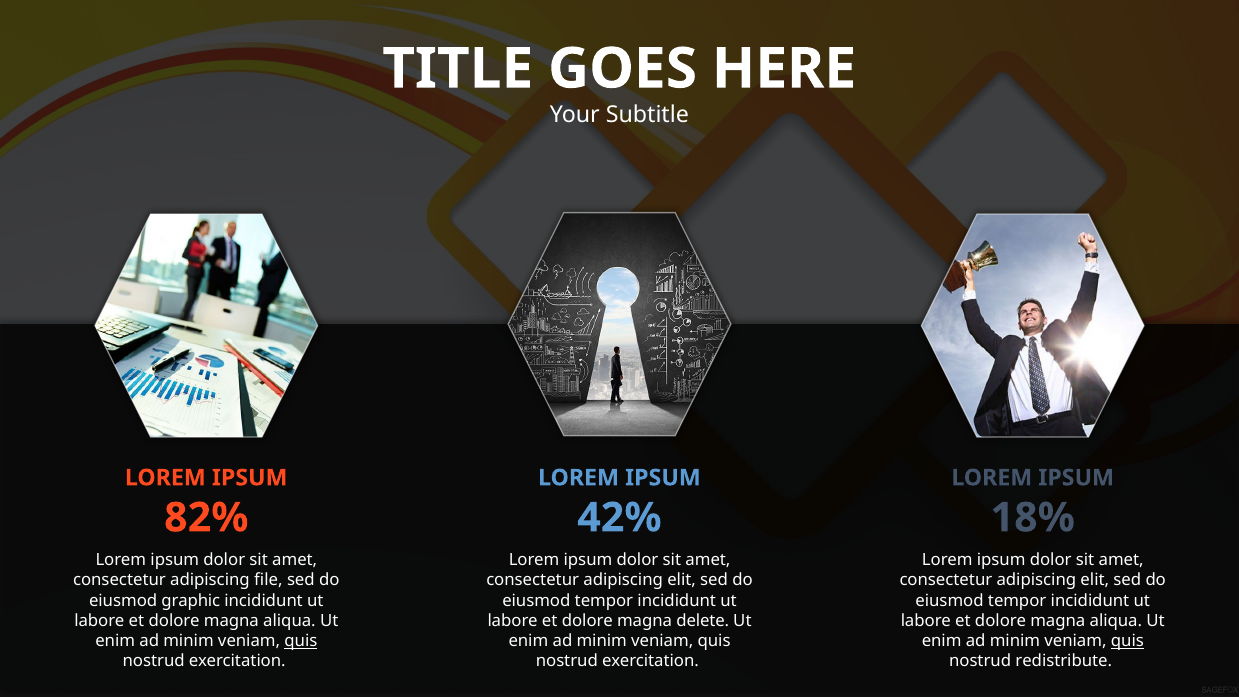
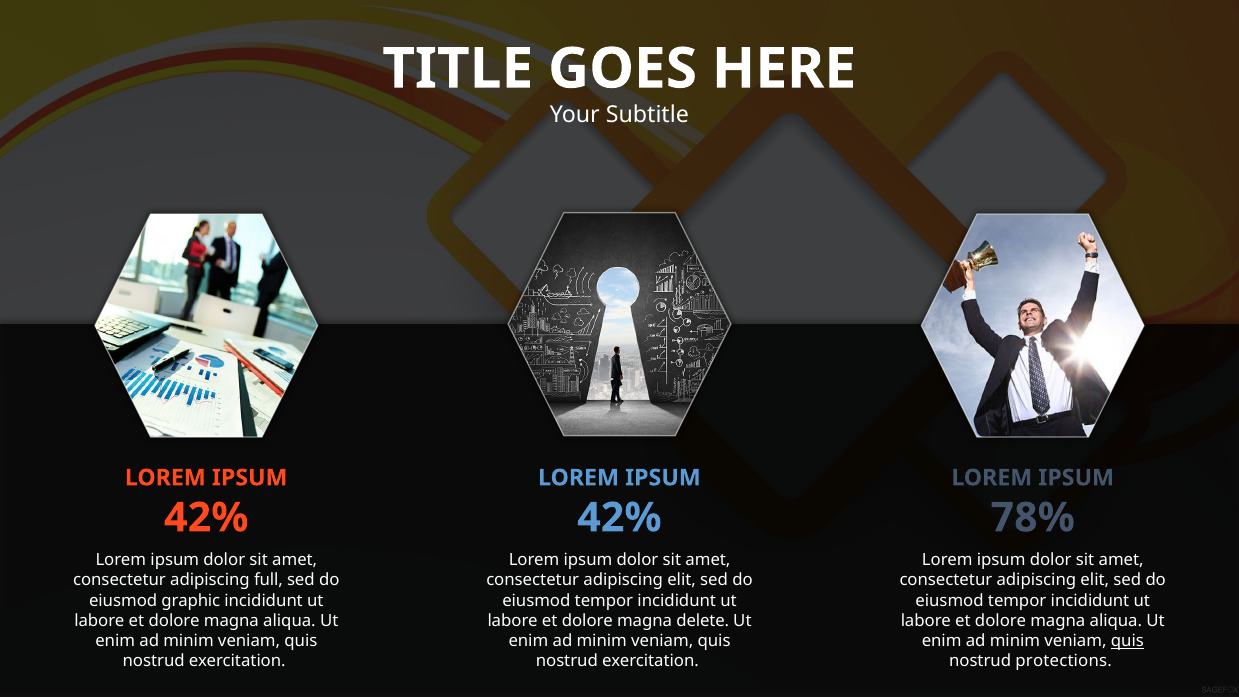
82%: 82% -> 42% (206, 518)
18%: 18% -> 78% (1033, 518)
file: file -> full (268, 580)
quis underline: present -> none (301, 641)
redistribute: redistribute -> protections (1064, 661)
